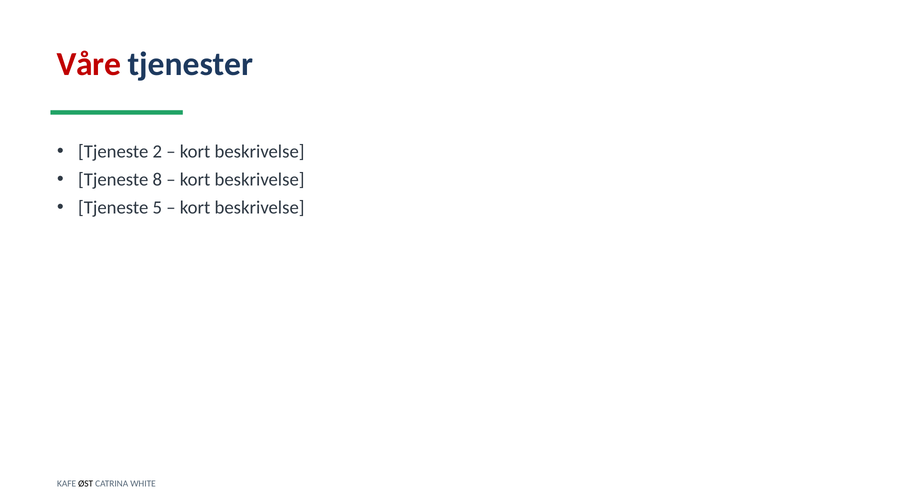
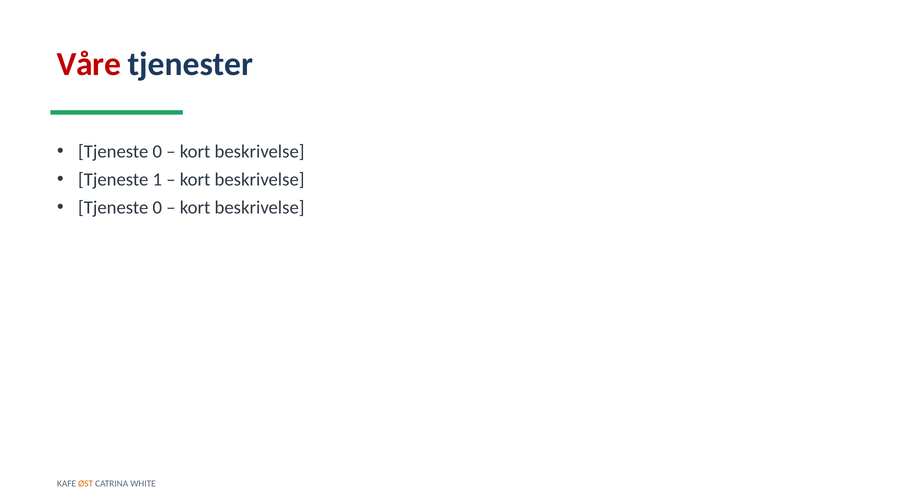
2: 2 -> 0 (157, 152)
8: 8 -> 1 (157, 180)
5: 5 -> 0 (157, 208)
ØST colour: black -> orange (86, 484)
